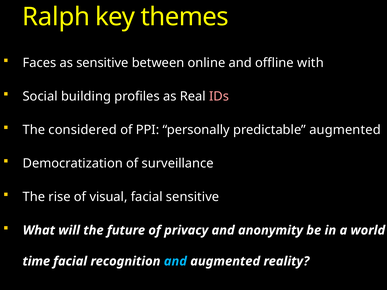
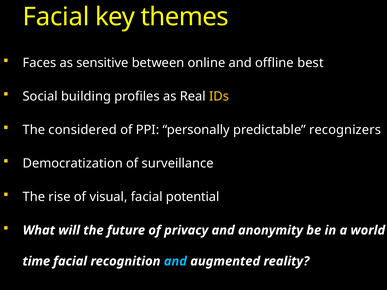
Ralph: Ralph -> Facial (56, 17)
with: with -> best (310, 63)
IDs colour: pink -> yellow (219, 96)
predictable augmented: augmented -> recognizers (345, 130)
facial sensitive: sensitive -> potential (193, 197)
